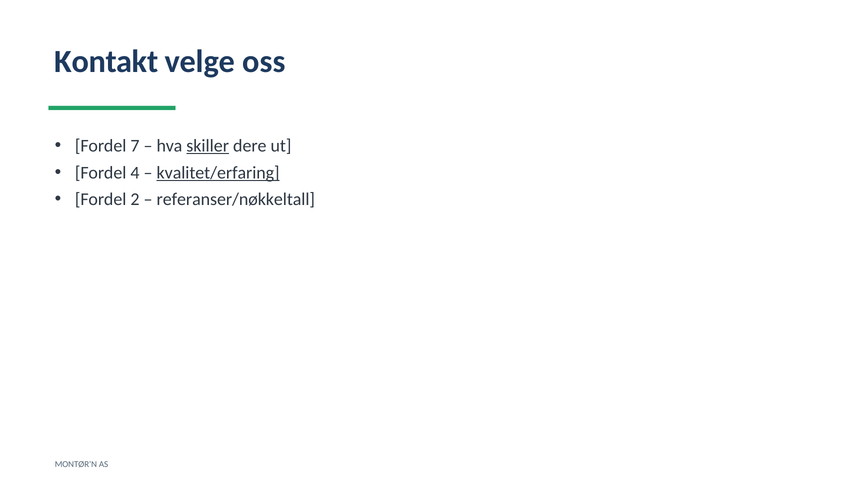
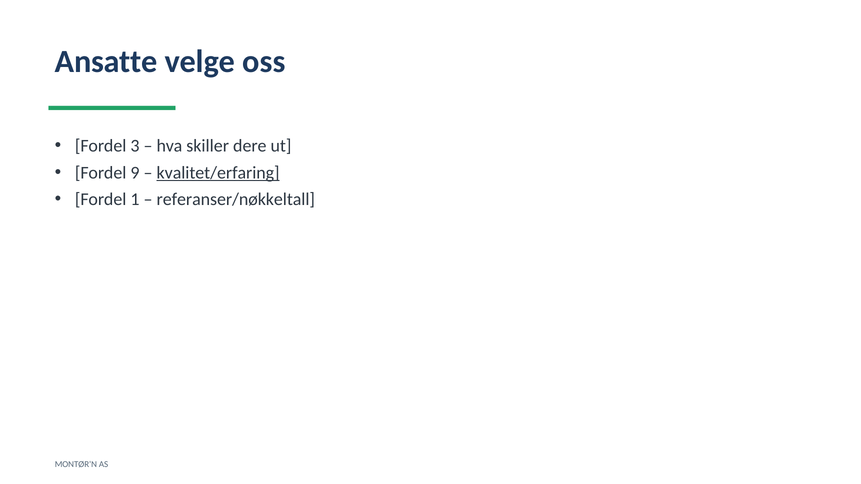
Kontakt: Kontakt -> Ansatte (106, 61)
7: 7 -> 3 (135, 146)
skiller underline: present -> none (208, 146)
4: 4 -> 9 (135, 173)
2: 2 -> 1 (135, 200)
